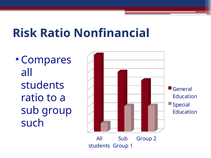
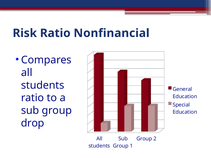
such: such -> drop (33, 123)
